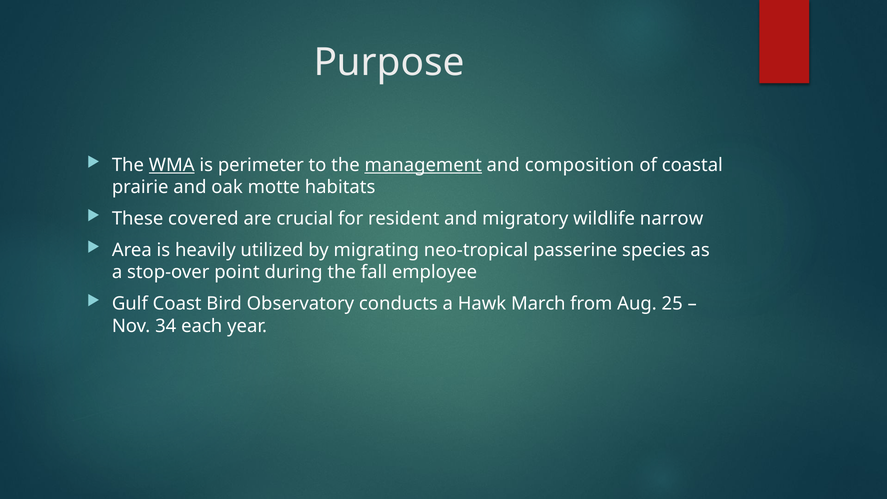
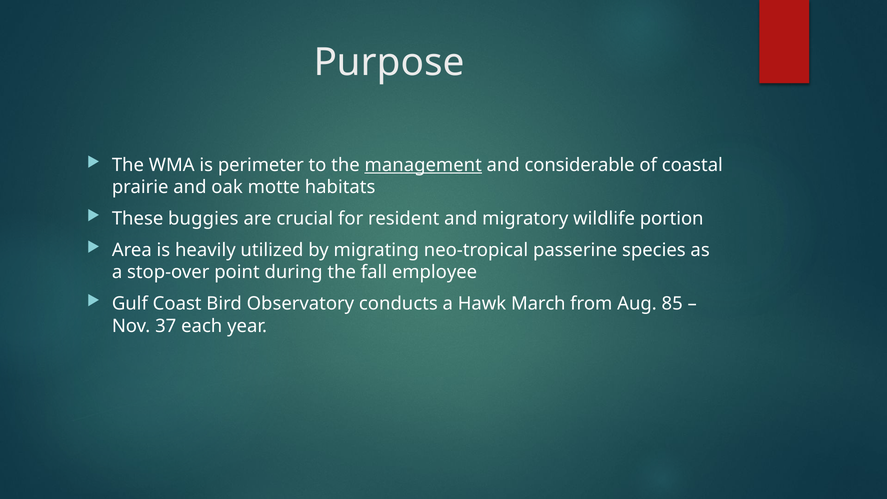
WMA underline: present -> none (172, 165)
composition: composition -> considerable (580, 165)
covered: covered -> buggies (203, 219)
narrow: narrow -> portion (672, 219)
25: 25 -> 85 (672, 304)
34: 34 -> 37 (166, 326)
